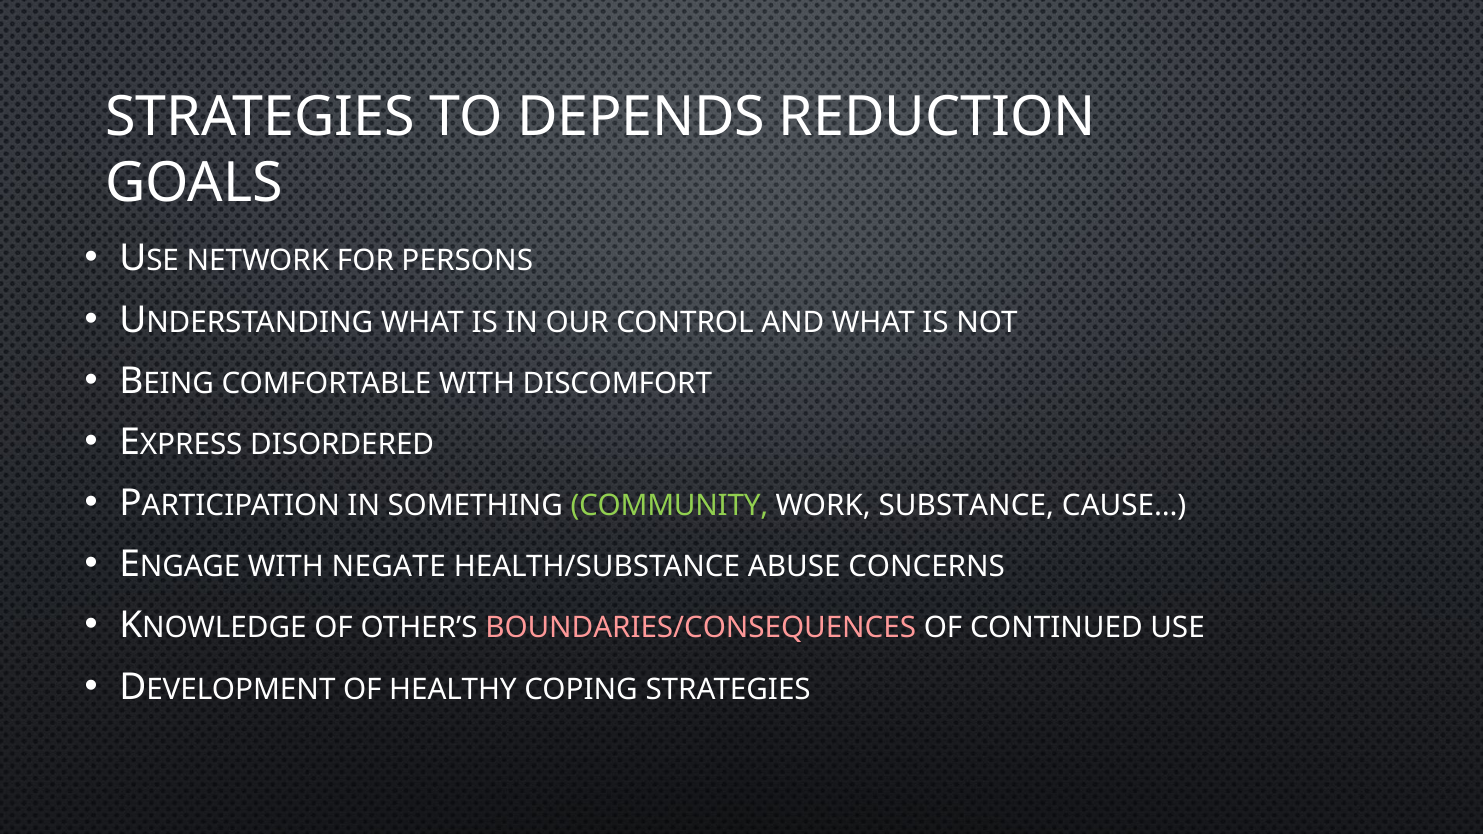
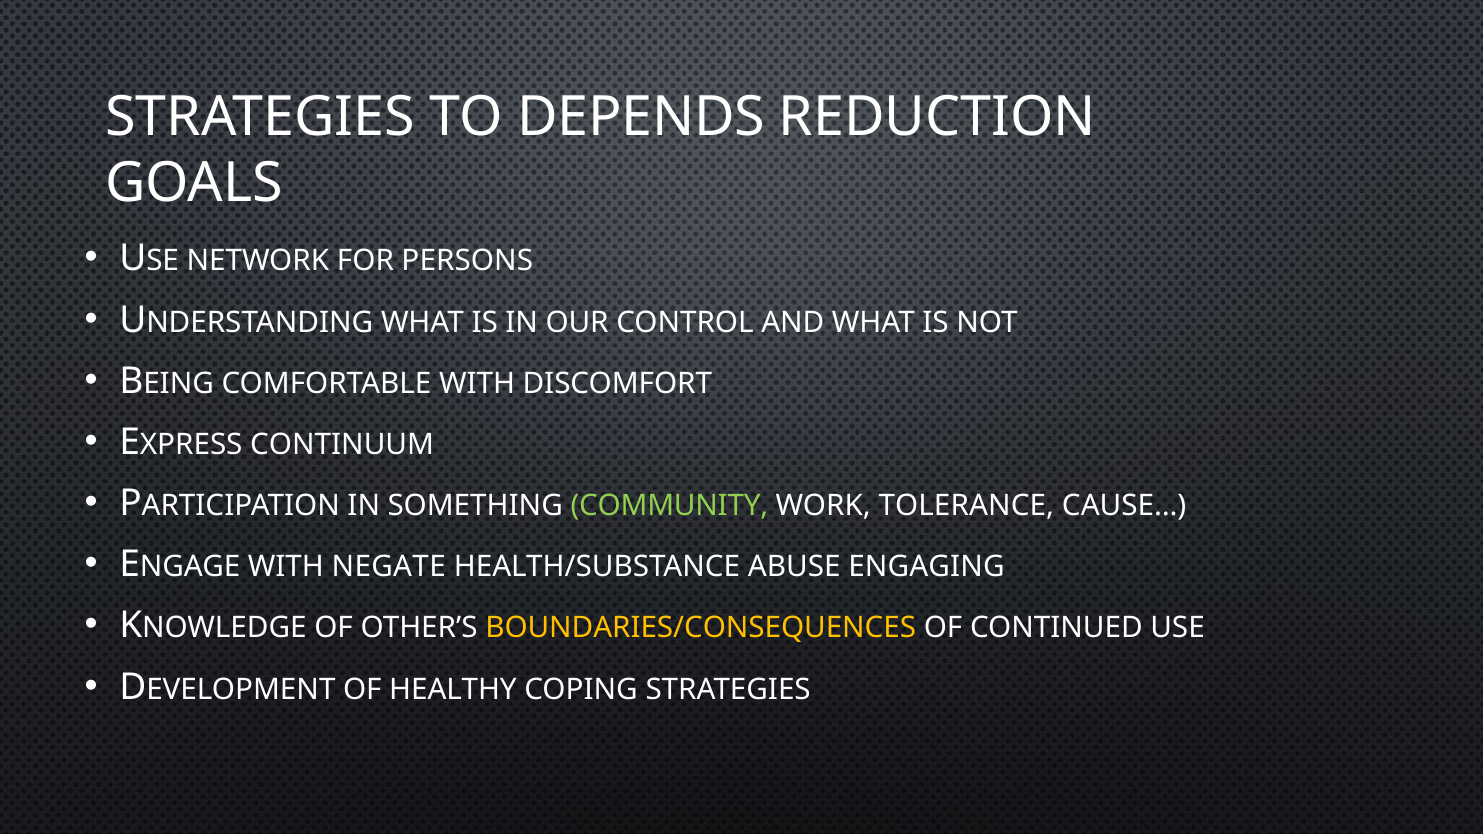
DISORDERED: DISORDERED -> CONTINUUM (342, 445)
SUBSTANCE: SUBSTANCE -> TOLERANCE (966, 506)
CONCERNS: CONCERNS -> ENGAGING (927, 567)
BOUNDARIES/CONSEQUENCES colour: pink -> yellow (701, 628)
